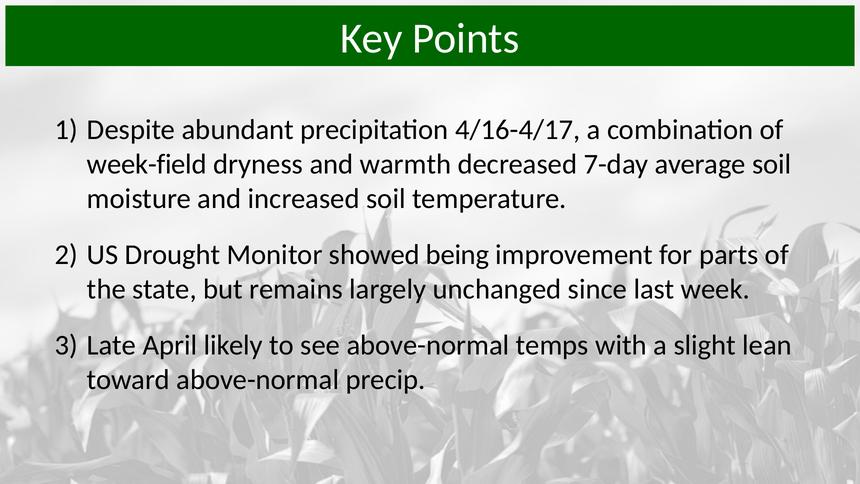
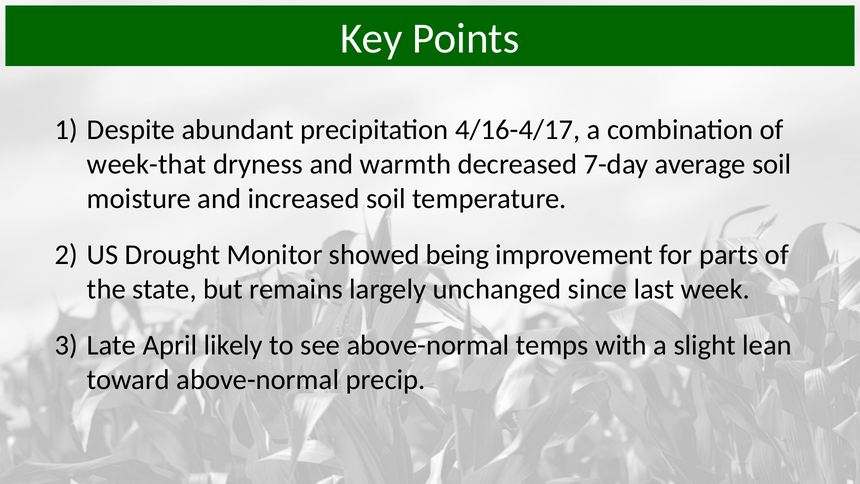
week-field: week-field -> week-that (147, 164)
